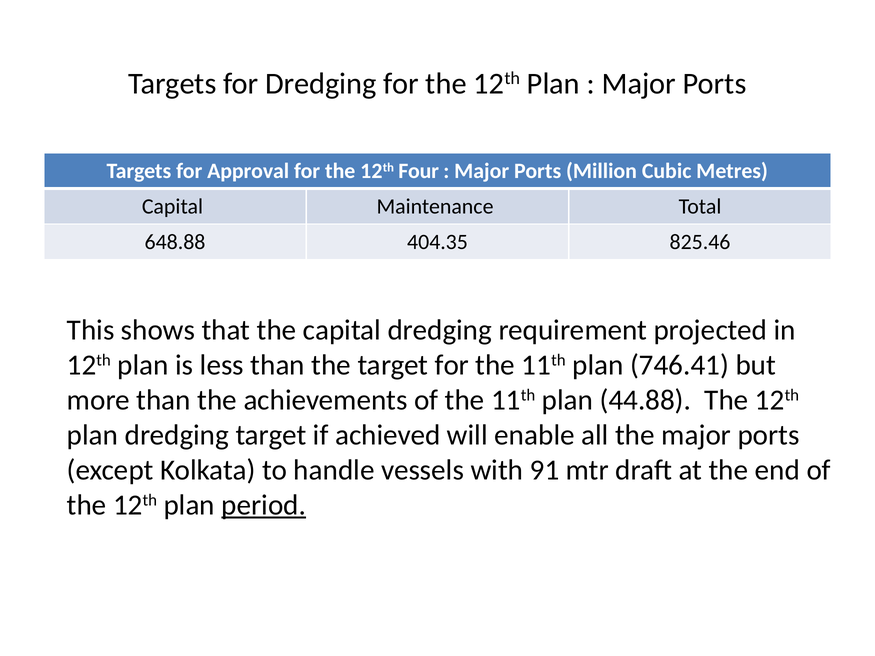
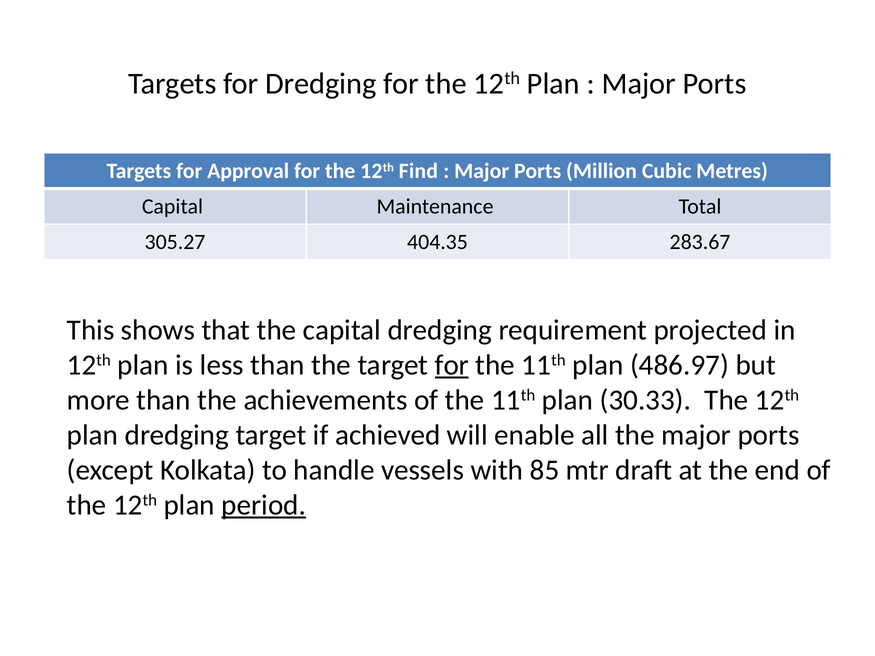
Four: Four -> Find (418, 171)
648.88: 648.88 -> 305.27 (175, 242)
825.46: 825.46 -> 283.67 (700, 242)
for underline: none -> present (452, 365)
746.41: 746.41 -> 486.97 (679, 365)
44.88: 44.88 -> 30.33 (645, 400)
91: 91 -> 85 (545, 470)
